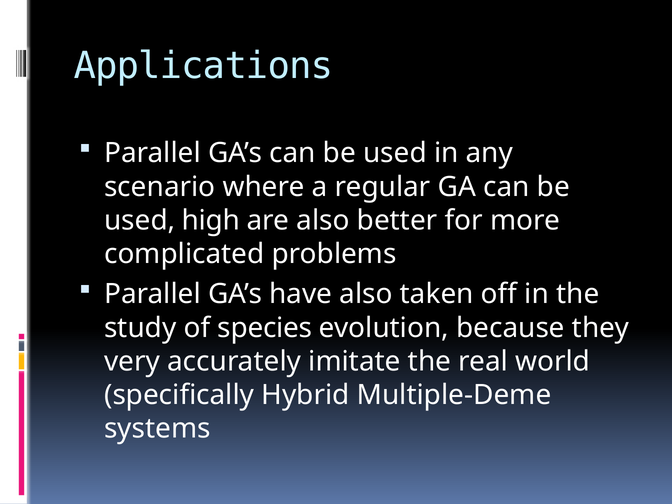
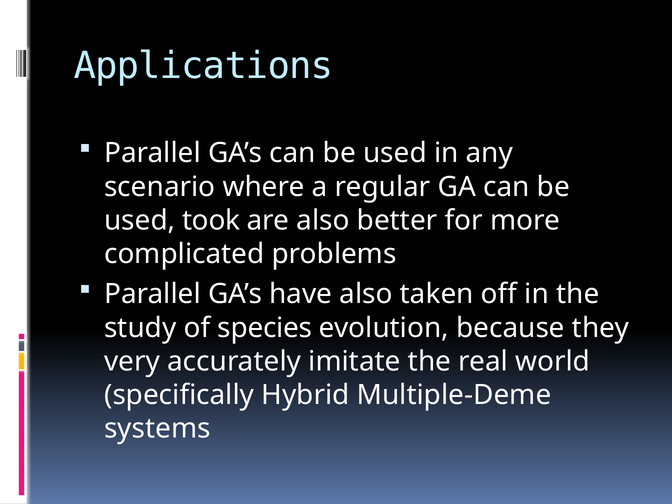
high: high -> took (211, 220)
